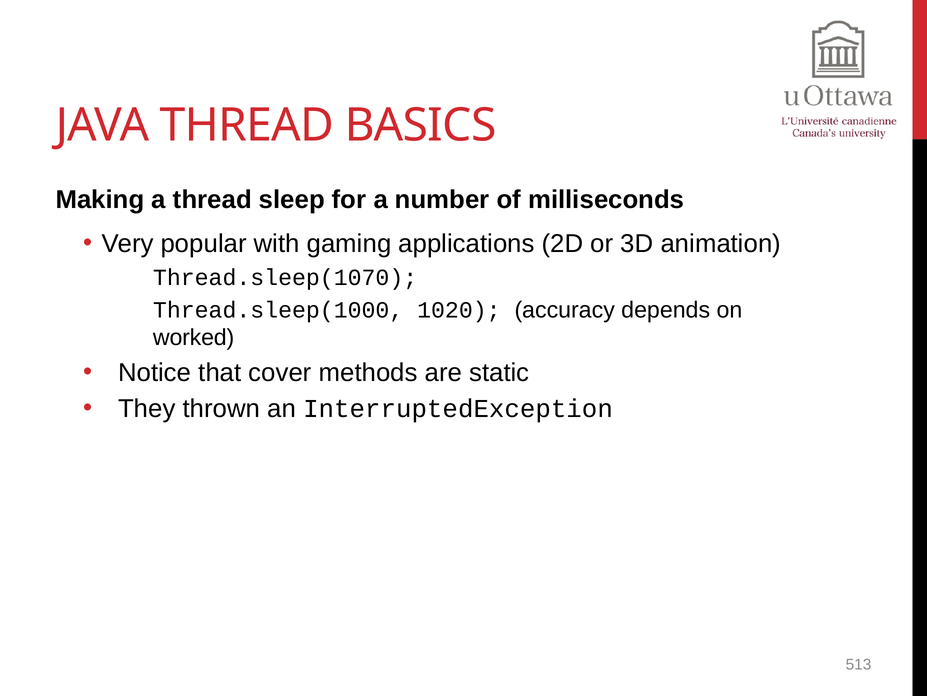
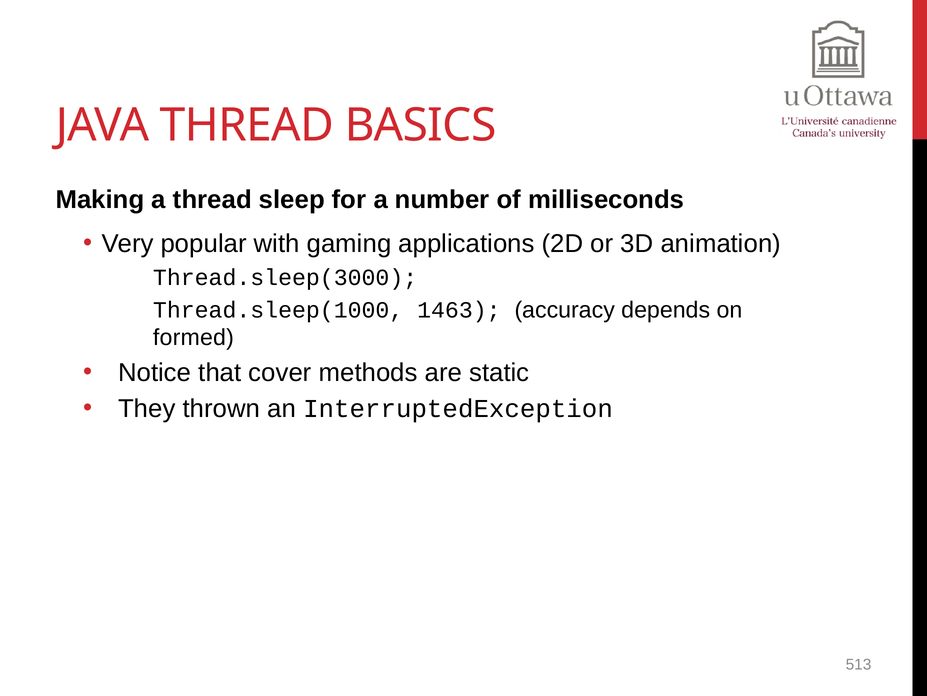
Thread.sleep(1070: Thread.sleep(1070 -> Thread.sleep(3000 (285, 277)
1020: 1020 -> 1463 (459, 310)
worked: worked -> formed (193, 337)
